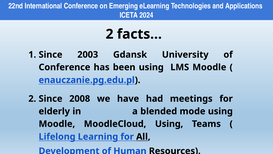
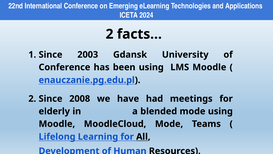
MoodleCloud Using: Using -> Mode (169, 124)
